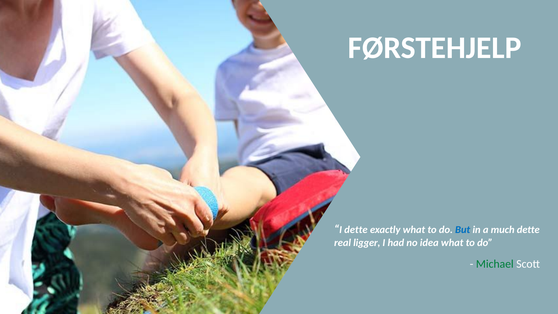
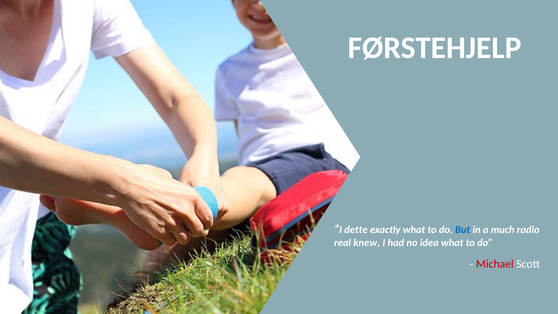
much dette: dette -> radio (528, 230)
ligger: ligger -> knew (367, 243)
Michael colour: green -> red (495, 264)
